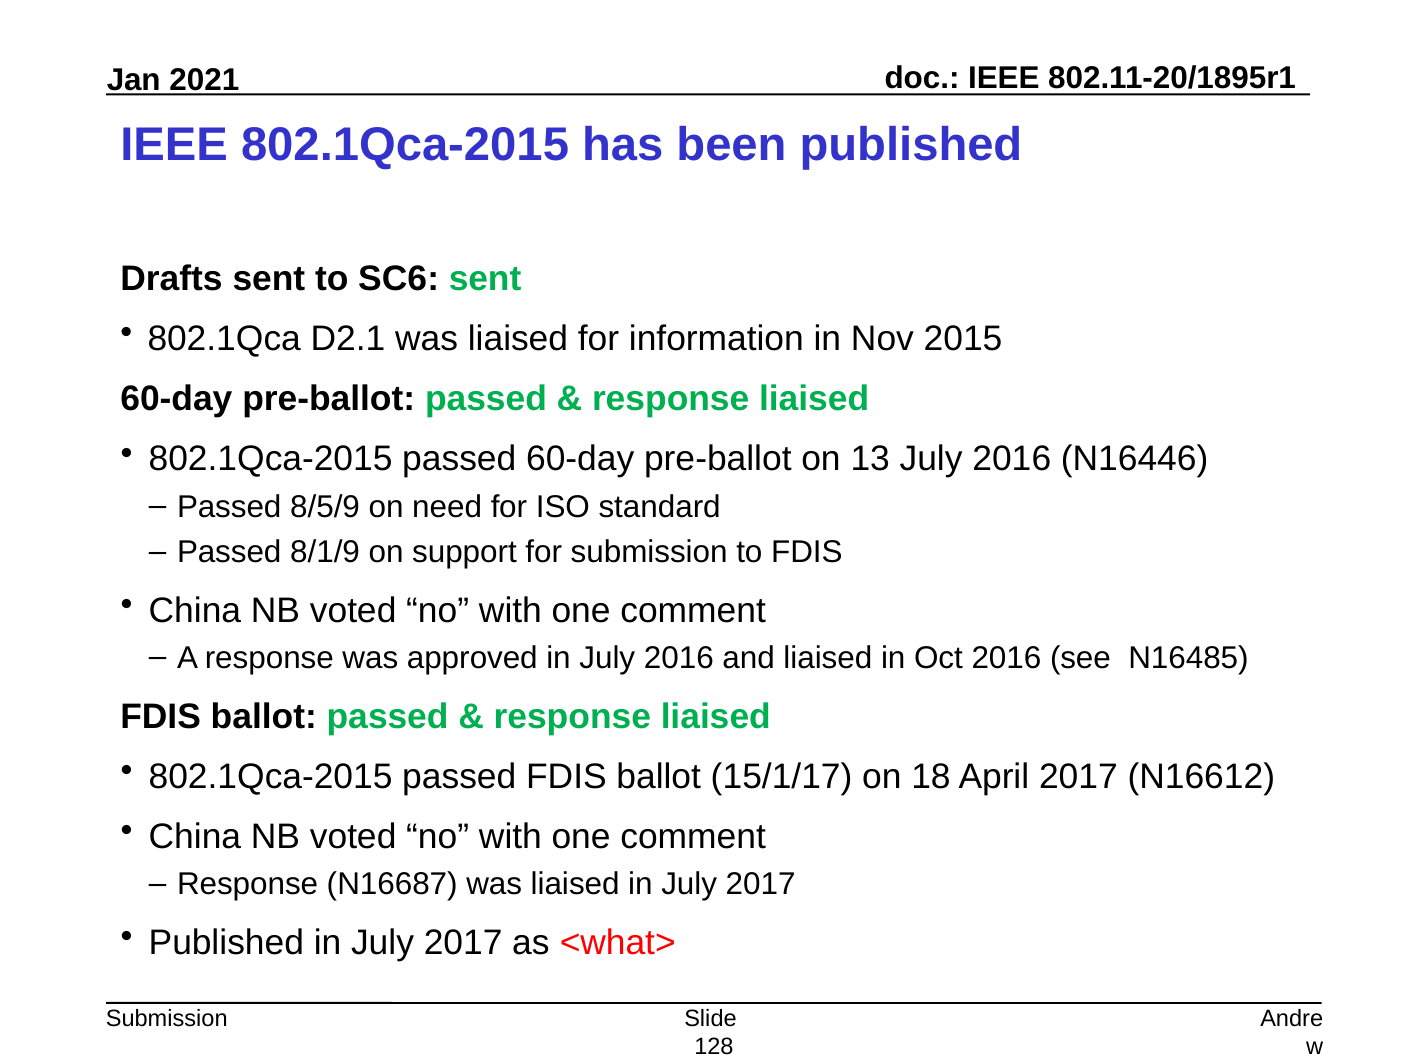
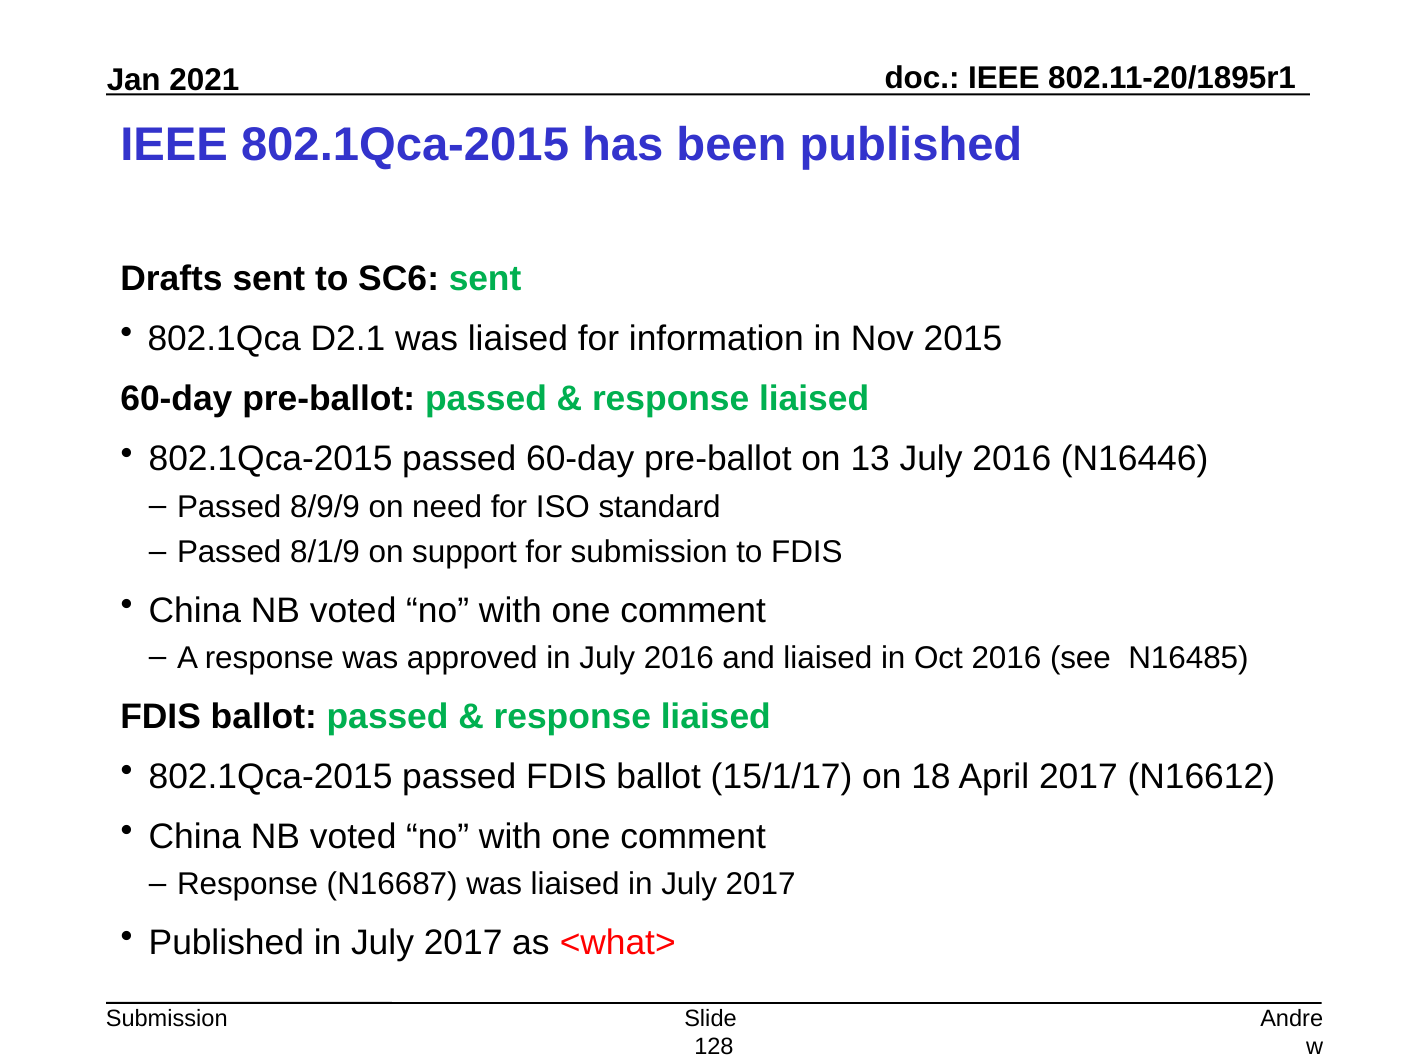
8/5/9: 8/5/9 -> 8/9/9 (325, 507)
